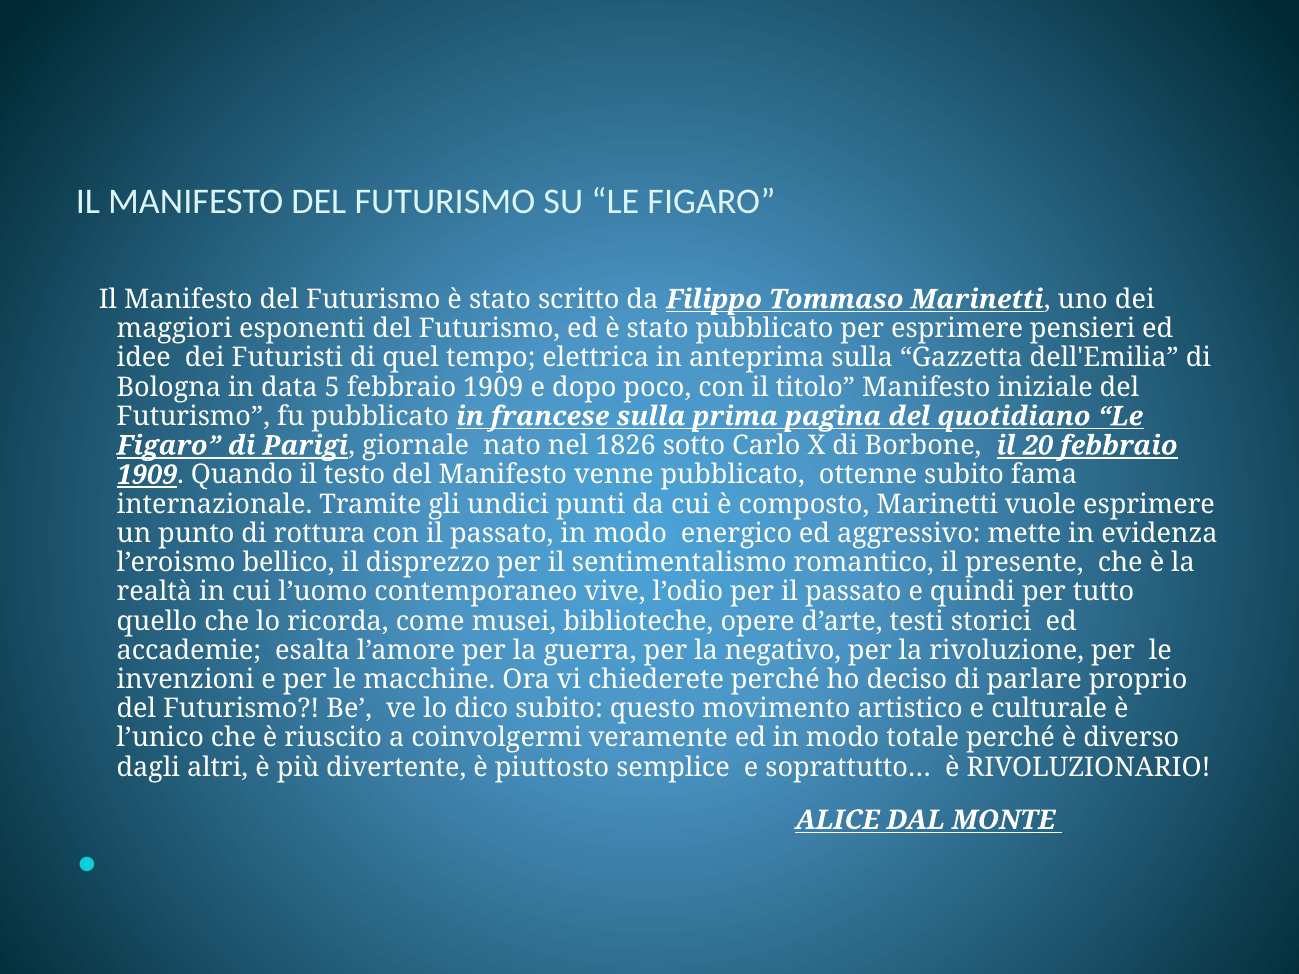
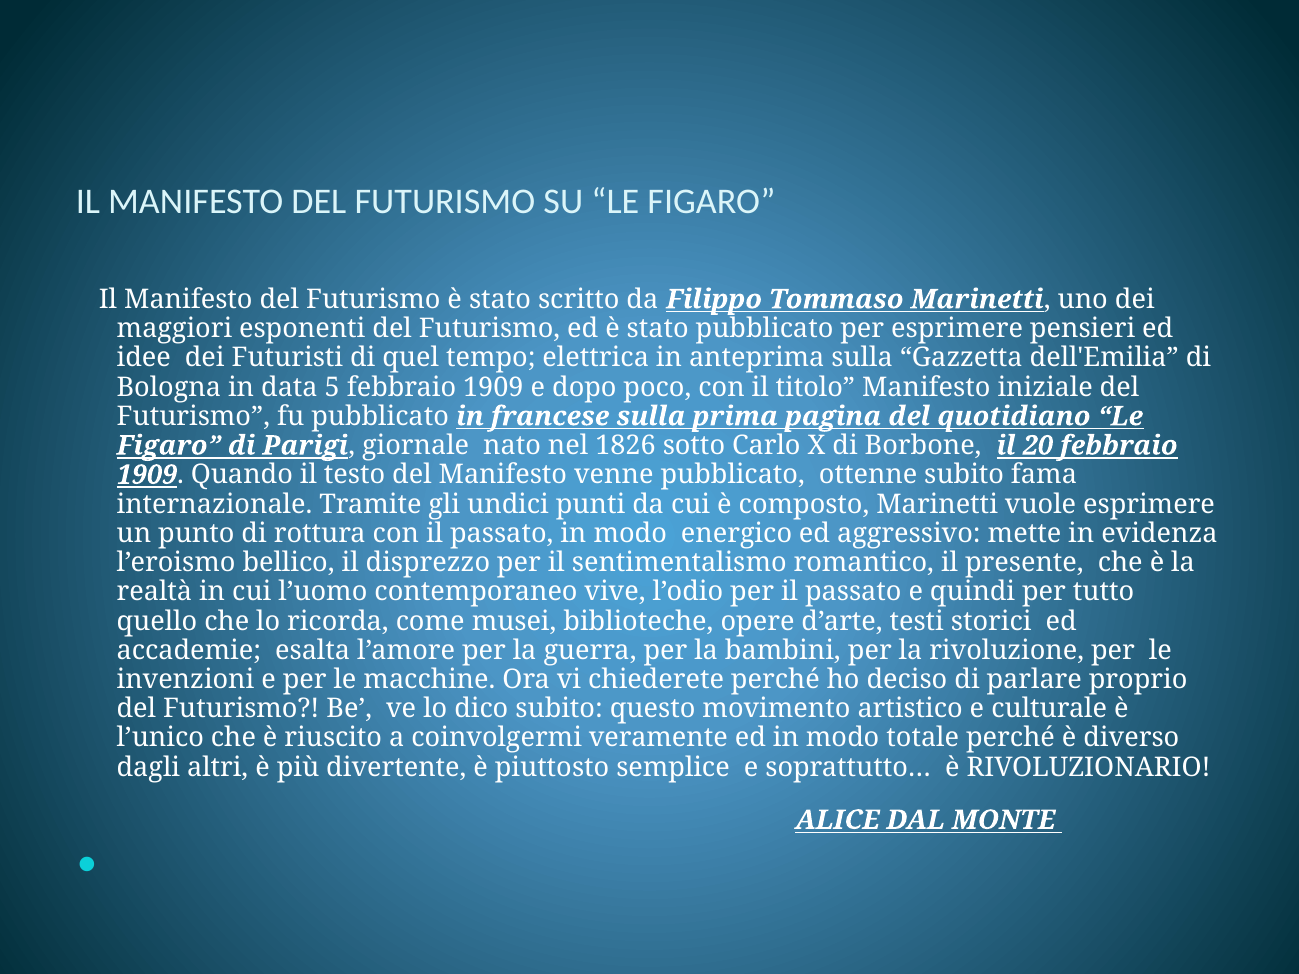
negativo: negativo -> bambini (783, 650)
